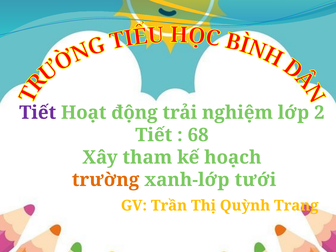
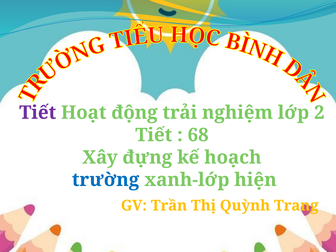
tham: tham -> đựng (147, 157)
trường colour: orange -> blue (106, 180)
tưới: tưới -> hiện (255, 180)
